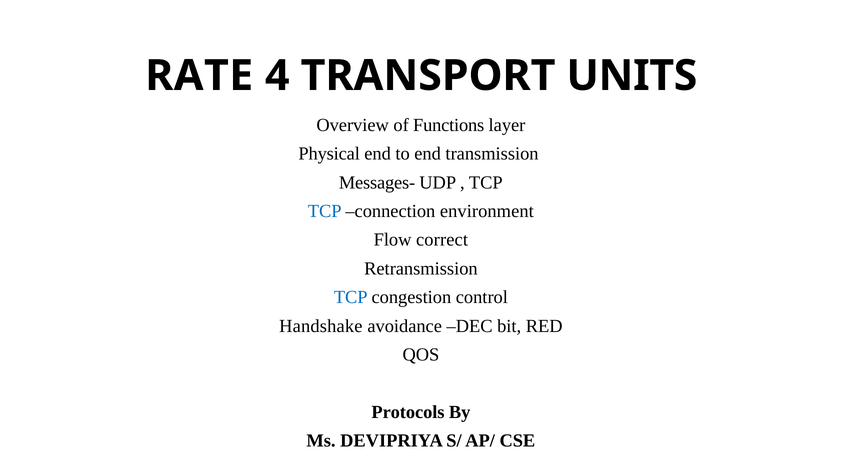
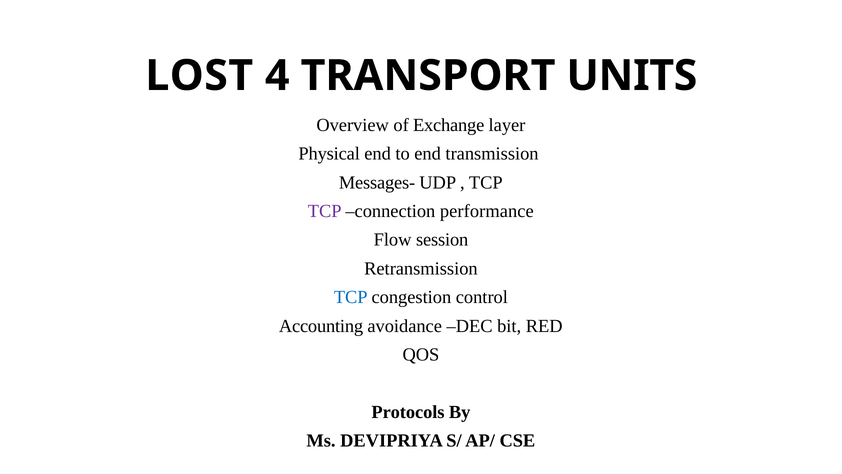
RATE: RATE -> LOST (199, 76)
Functions: Functions -> Exchange (449, 125)
TCP colour: blue -> purple (325, 211)
environment: environment -> performance (487, 211)
correct: correct -> session (442, 240)
Handshake: Handshake -> Accounting (321, 326)
